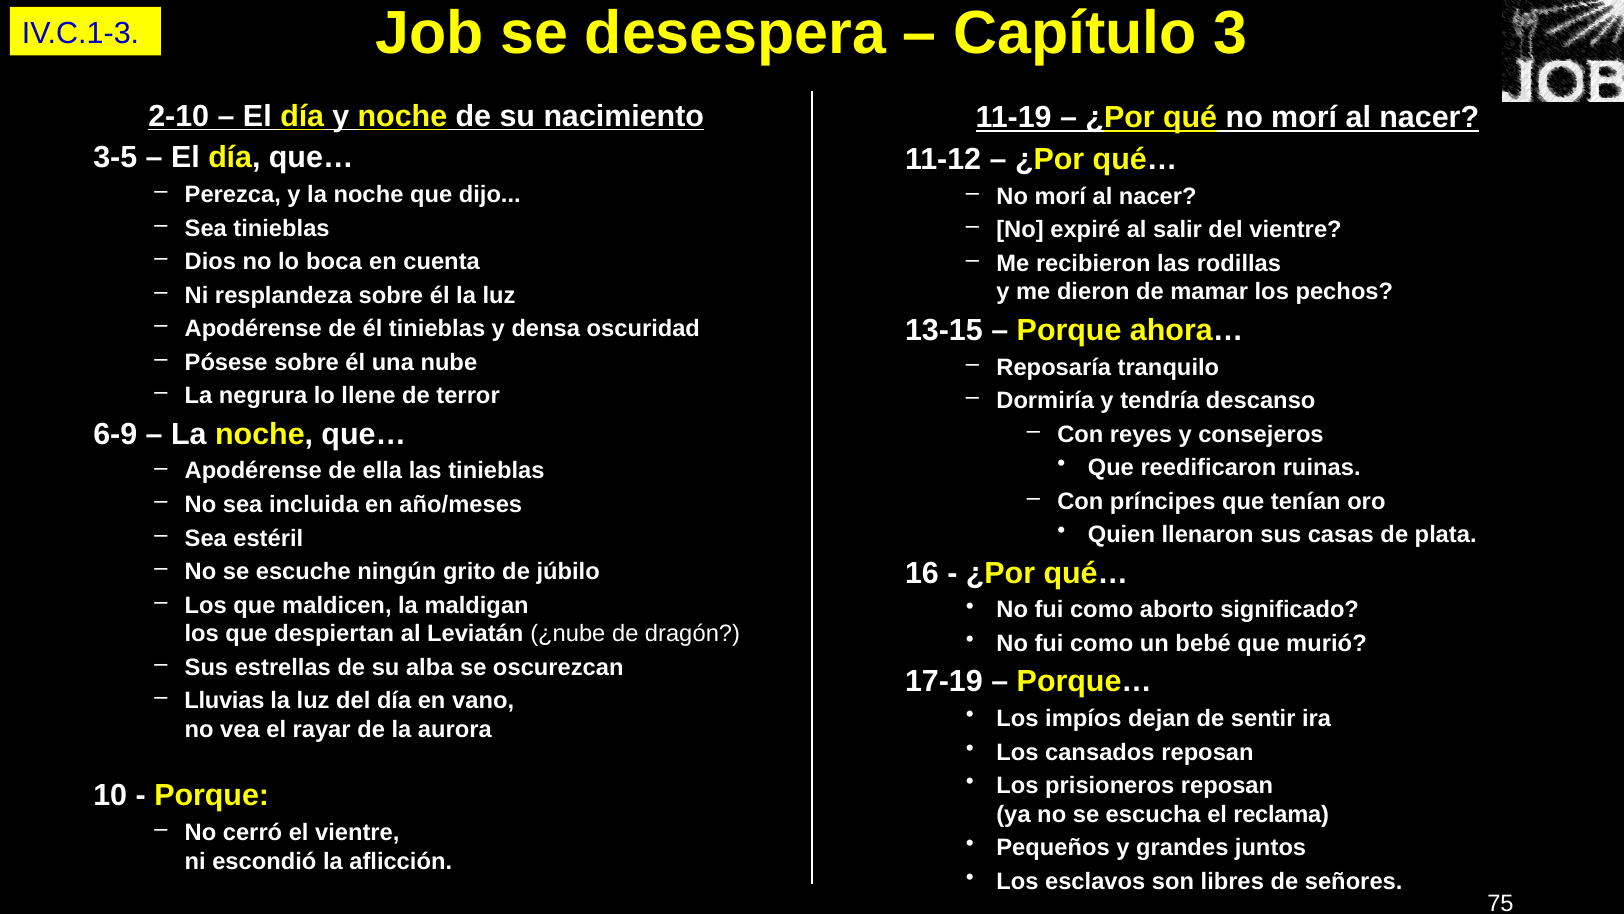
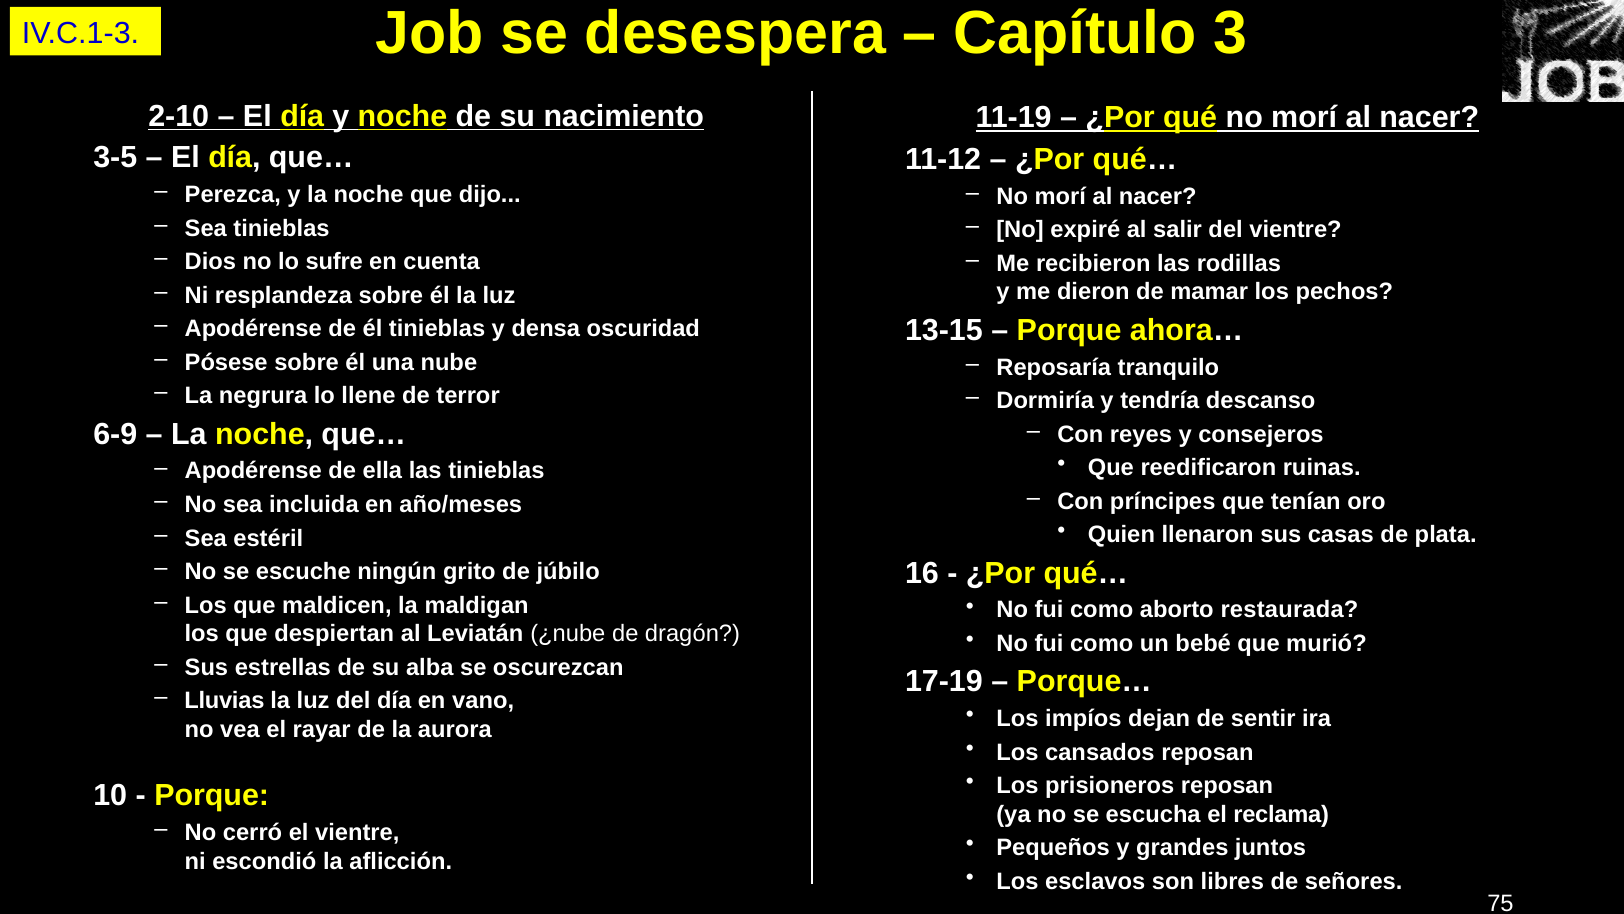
boca: boca -> sufre (334, 262)
significado: significado -> restaurada (1289, 610)
